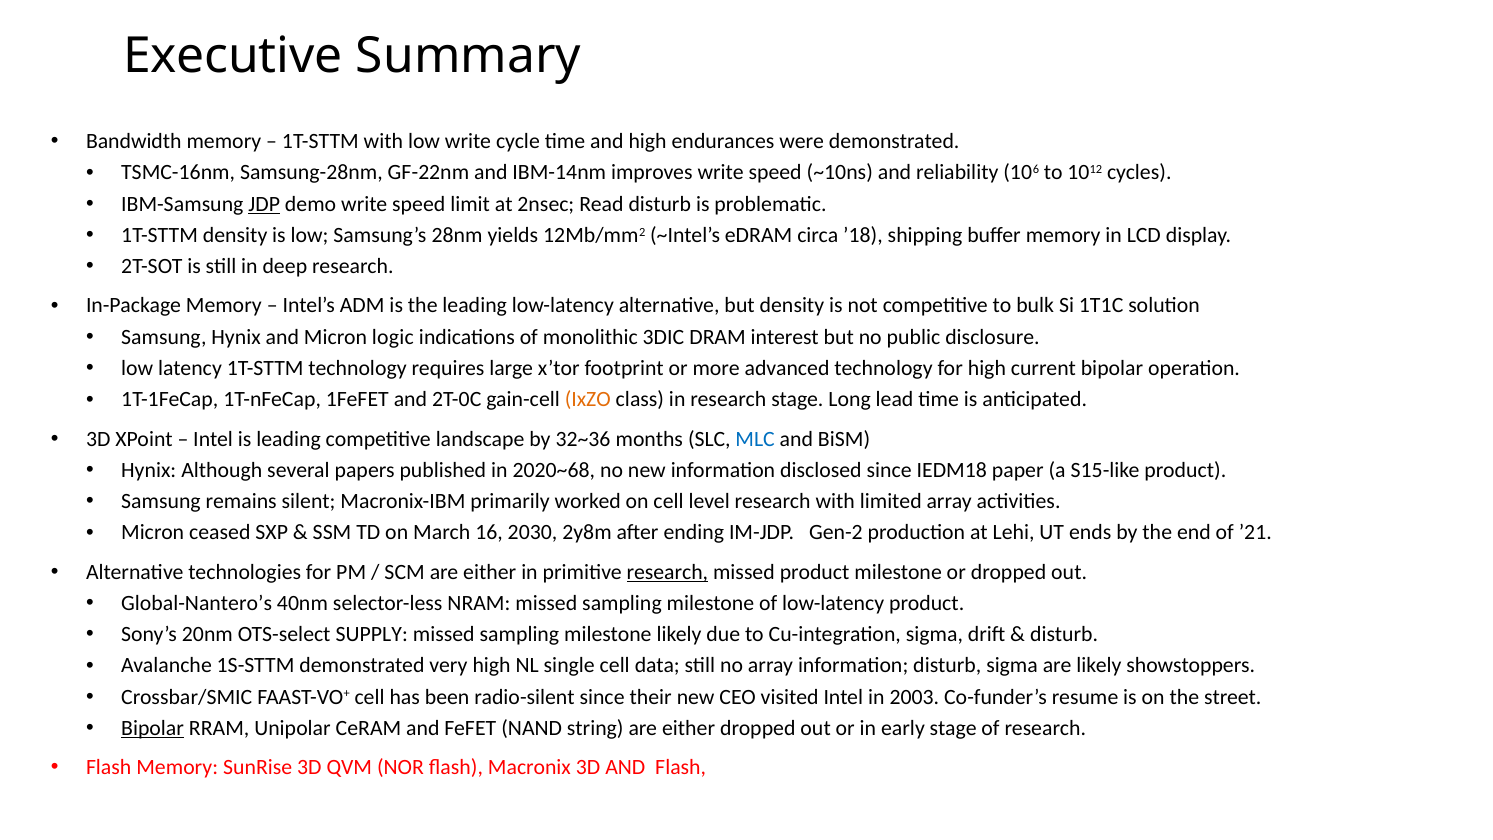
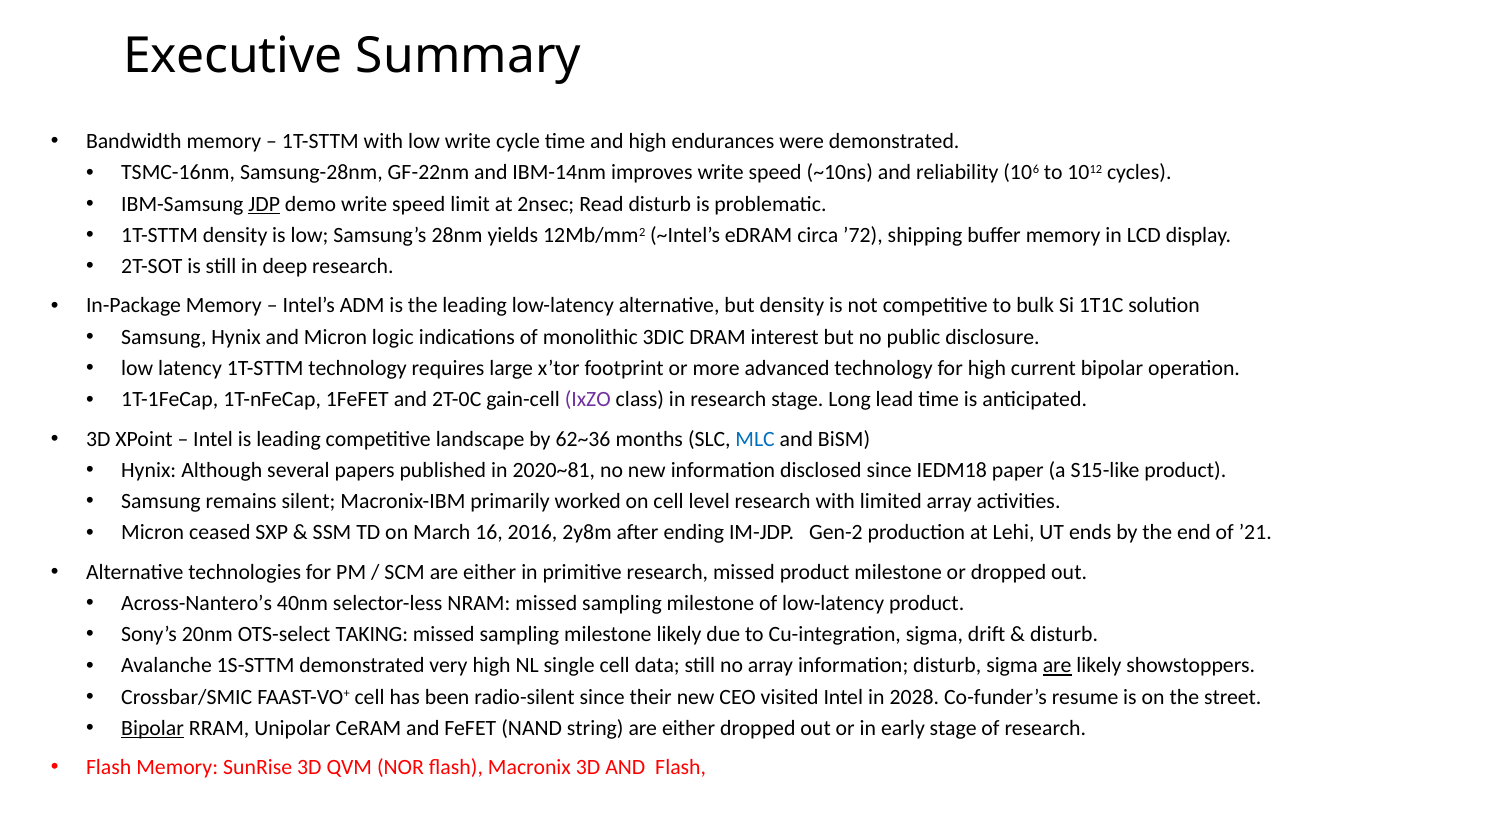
’18: ’18 -> ’72 (863, 235)
IxZO colour: orange -> purple (588, 400)
32~36: 32~36 -> 62~36 (583, 439)
2020~68: 2020~68 -> 2020~81 (554, 470)
2030: 2030 -> 2016 (533, 533)
research underline: present -> none (667, 572)
Global-Nantero’s: Global-Nantero’s -> Across-Nantero’s (197, 603)
SUPPLY: SUPPLY -> TAKING (372, 634)
are underline: none -> present (1057, 666)
2003: 2003 -> 2028 (914, 697)
